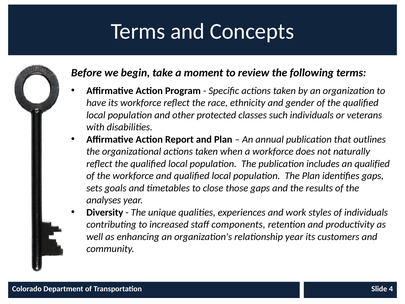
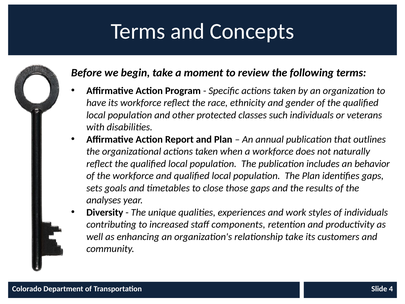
an qualified: qualified -> behavior (372, 164)
relationship year: year -> take (294, 237)
